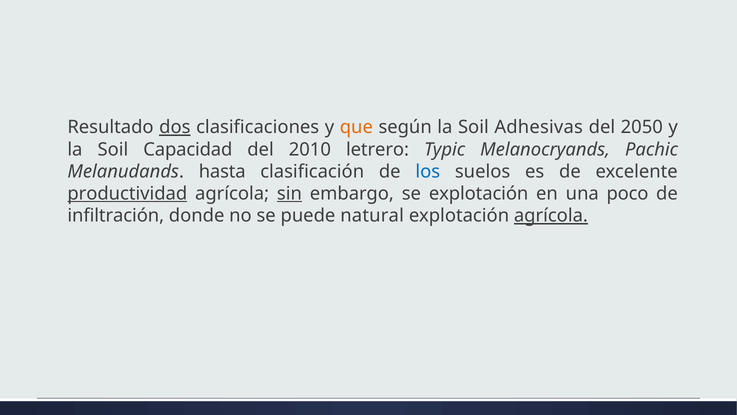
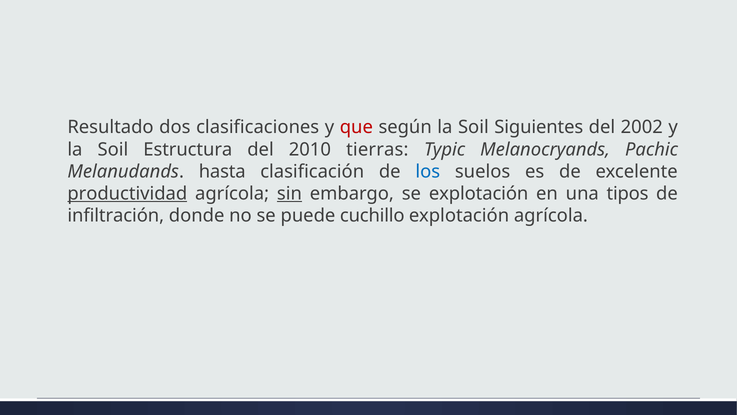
dos underline: present -> none (175, 127)
que colour: orange -> red (356, 127)
Adhesivas: Adhesivas -> Siguientes (539, 127)
2050: 2050 -> 2002 (642, 127)
Capacidad: Capacidad -> Estructura (188, 149)
letrero: letrero -> tierras (377, 149)
poco: poco -> tipos (628, 193)
natural: natural -> cuchillo (372, 216)
agrícola underline: present -> none (551, 216)
